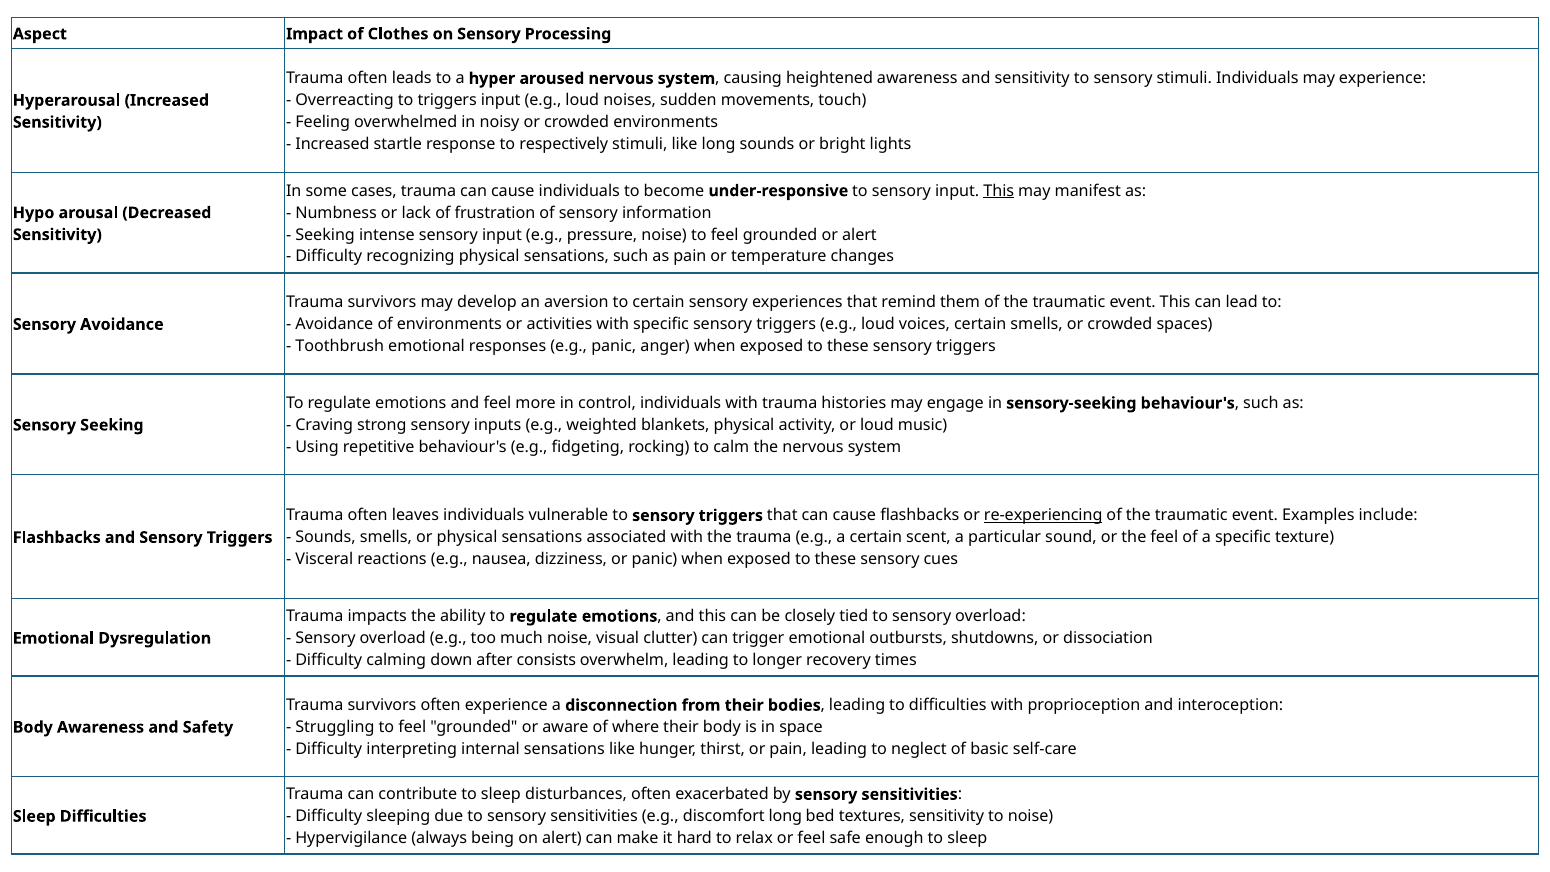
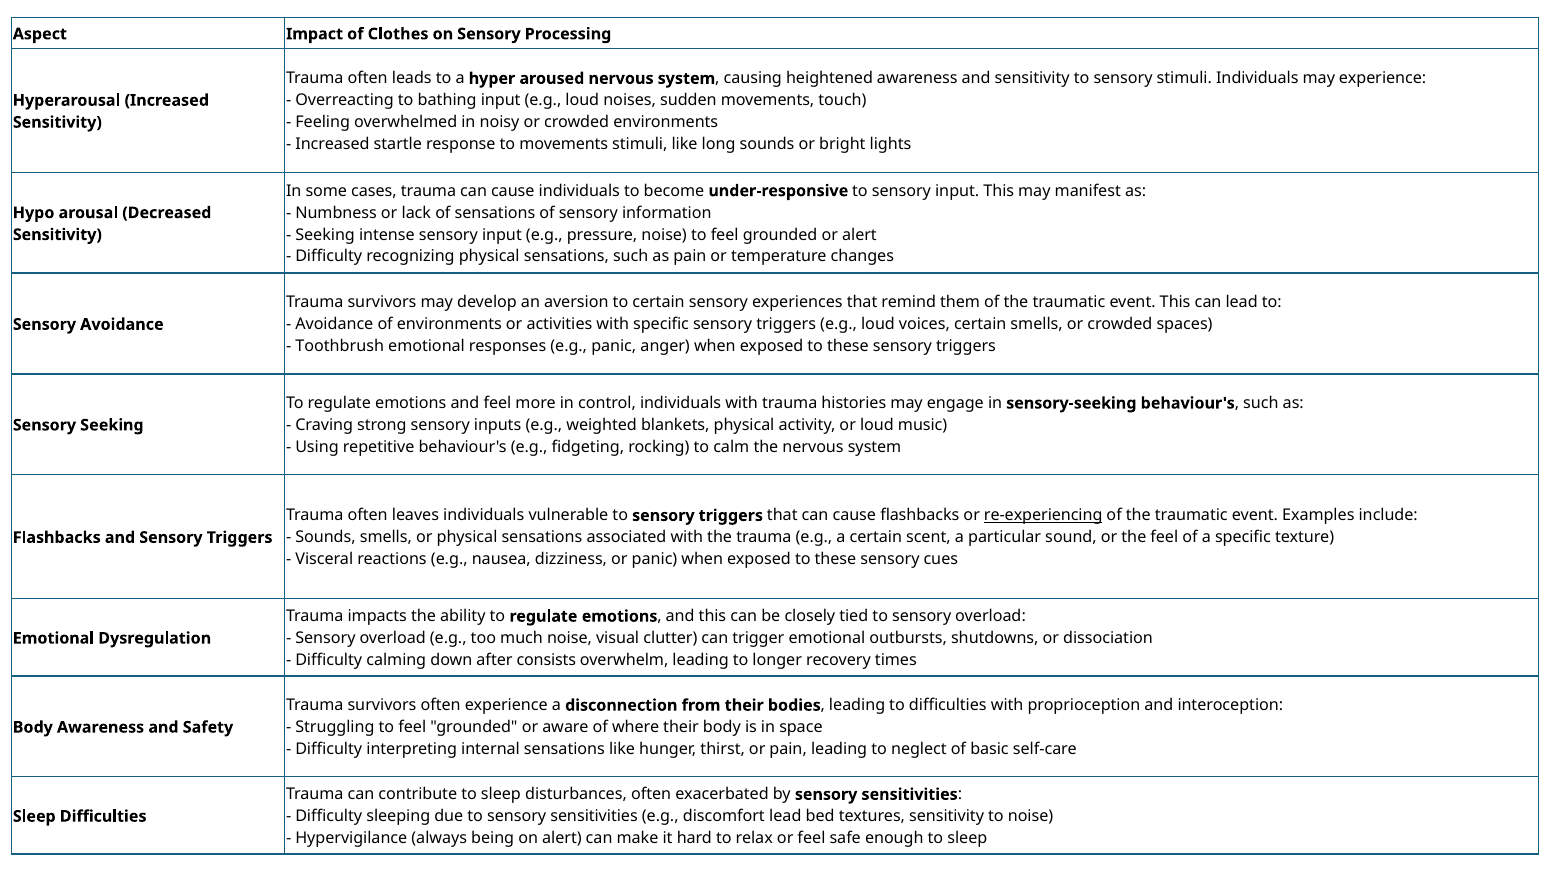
to triggers: triggers -> bathing (447, 100)
to respectively: respectively -> movements (564, 144)
This underline: present -> none (999, 191)
of frustration: frustration -> sensations (495, 213)
discomfort long: long -> lead (785, 816)
